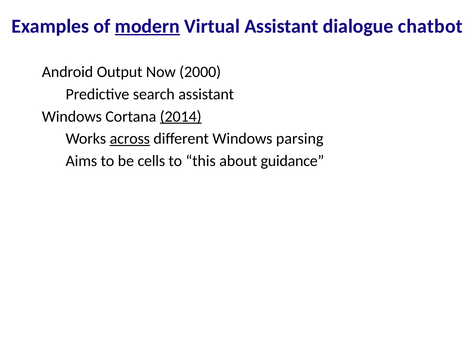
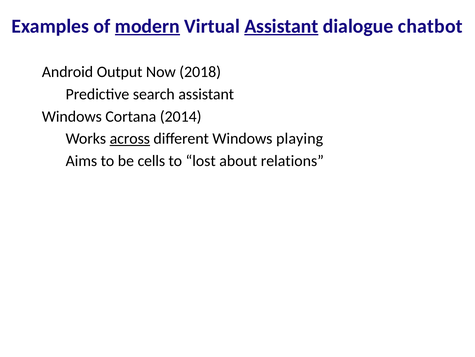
Assistant underline: none -> present (281, 26)
2000: 2000 -> 2018 (200, 72)
2014 underline: present -> none (181, 116)
parsing: parsing -> playing (300, 138)
this: this -> lost (201, 161)
guidance: guidance -> relations (292, 161)
